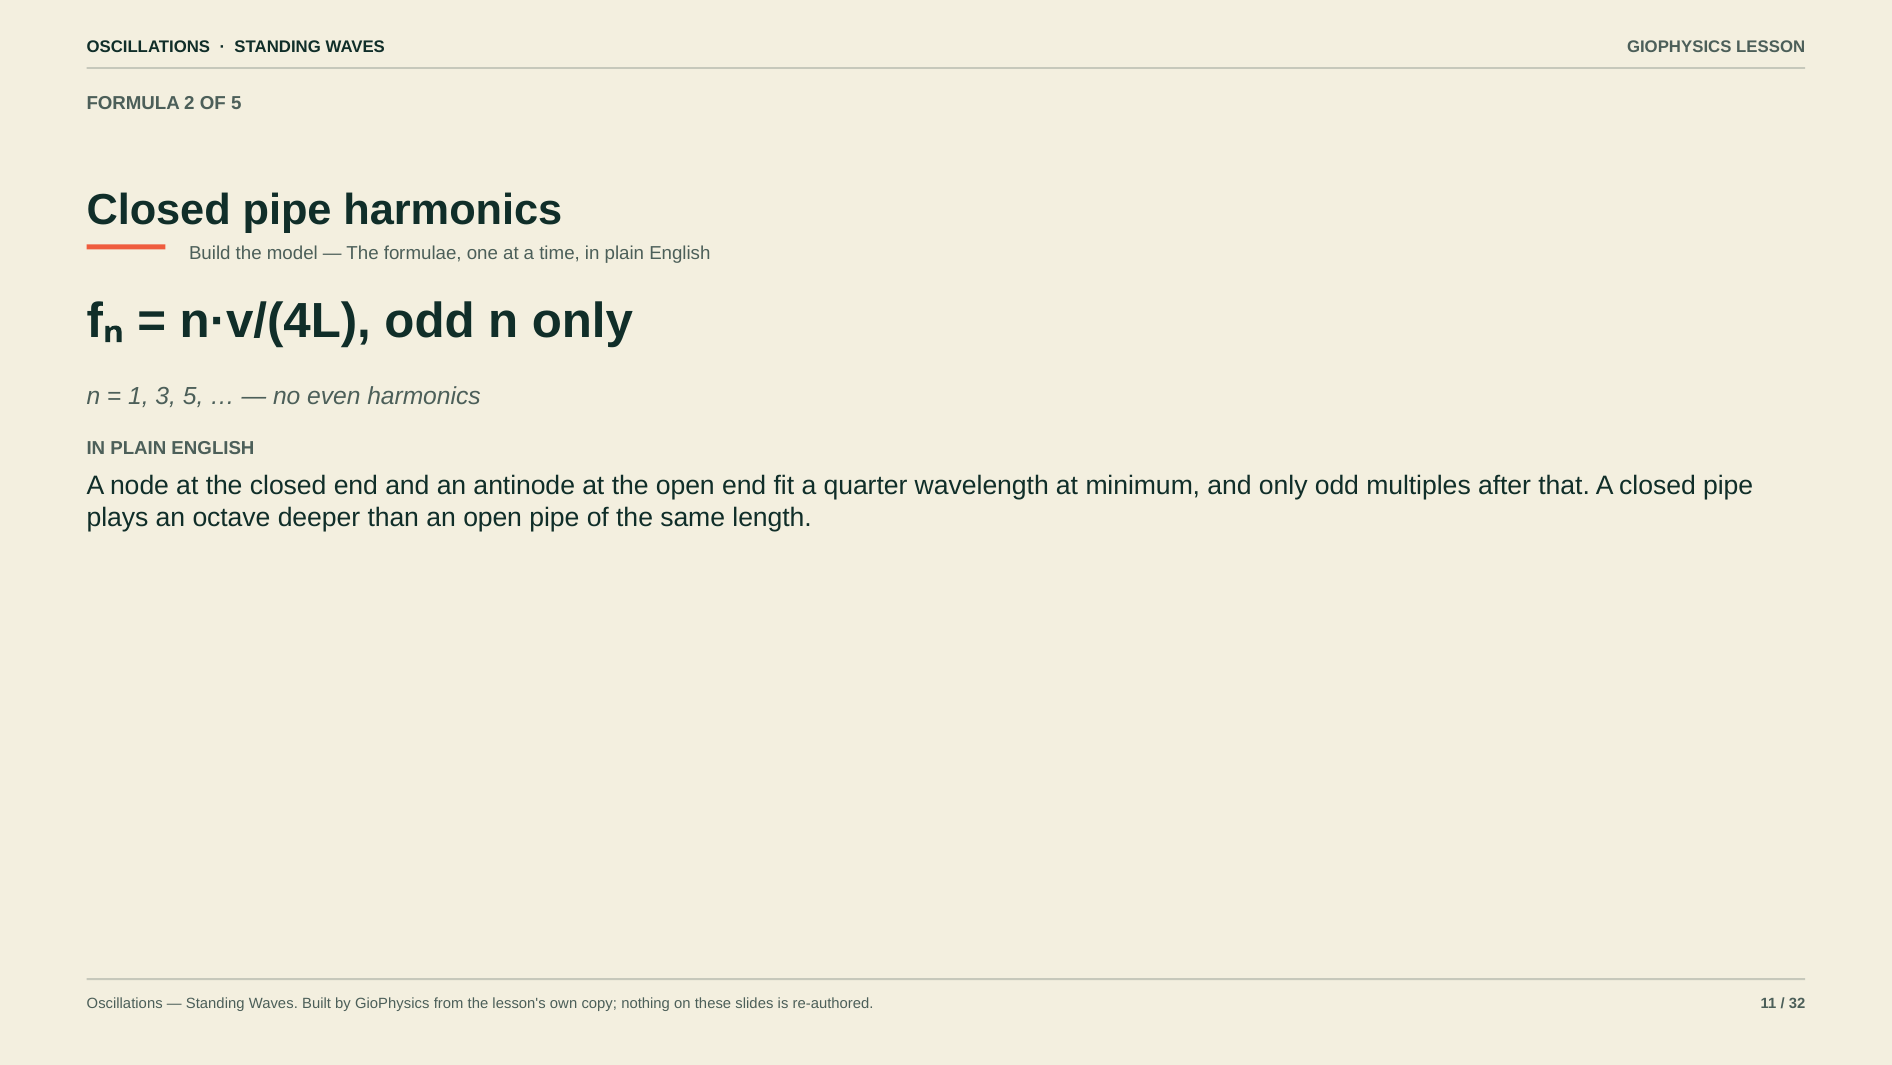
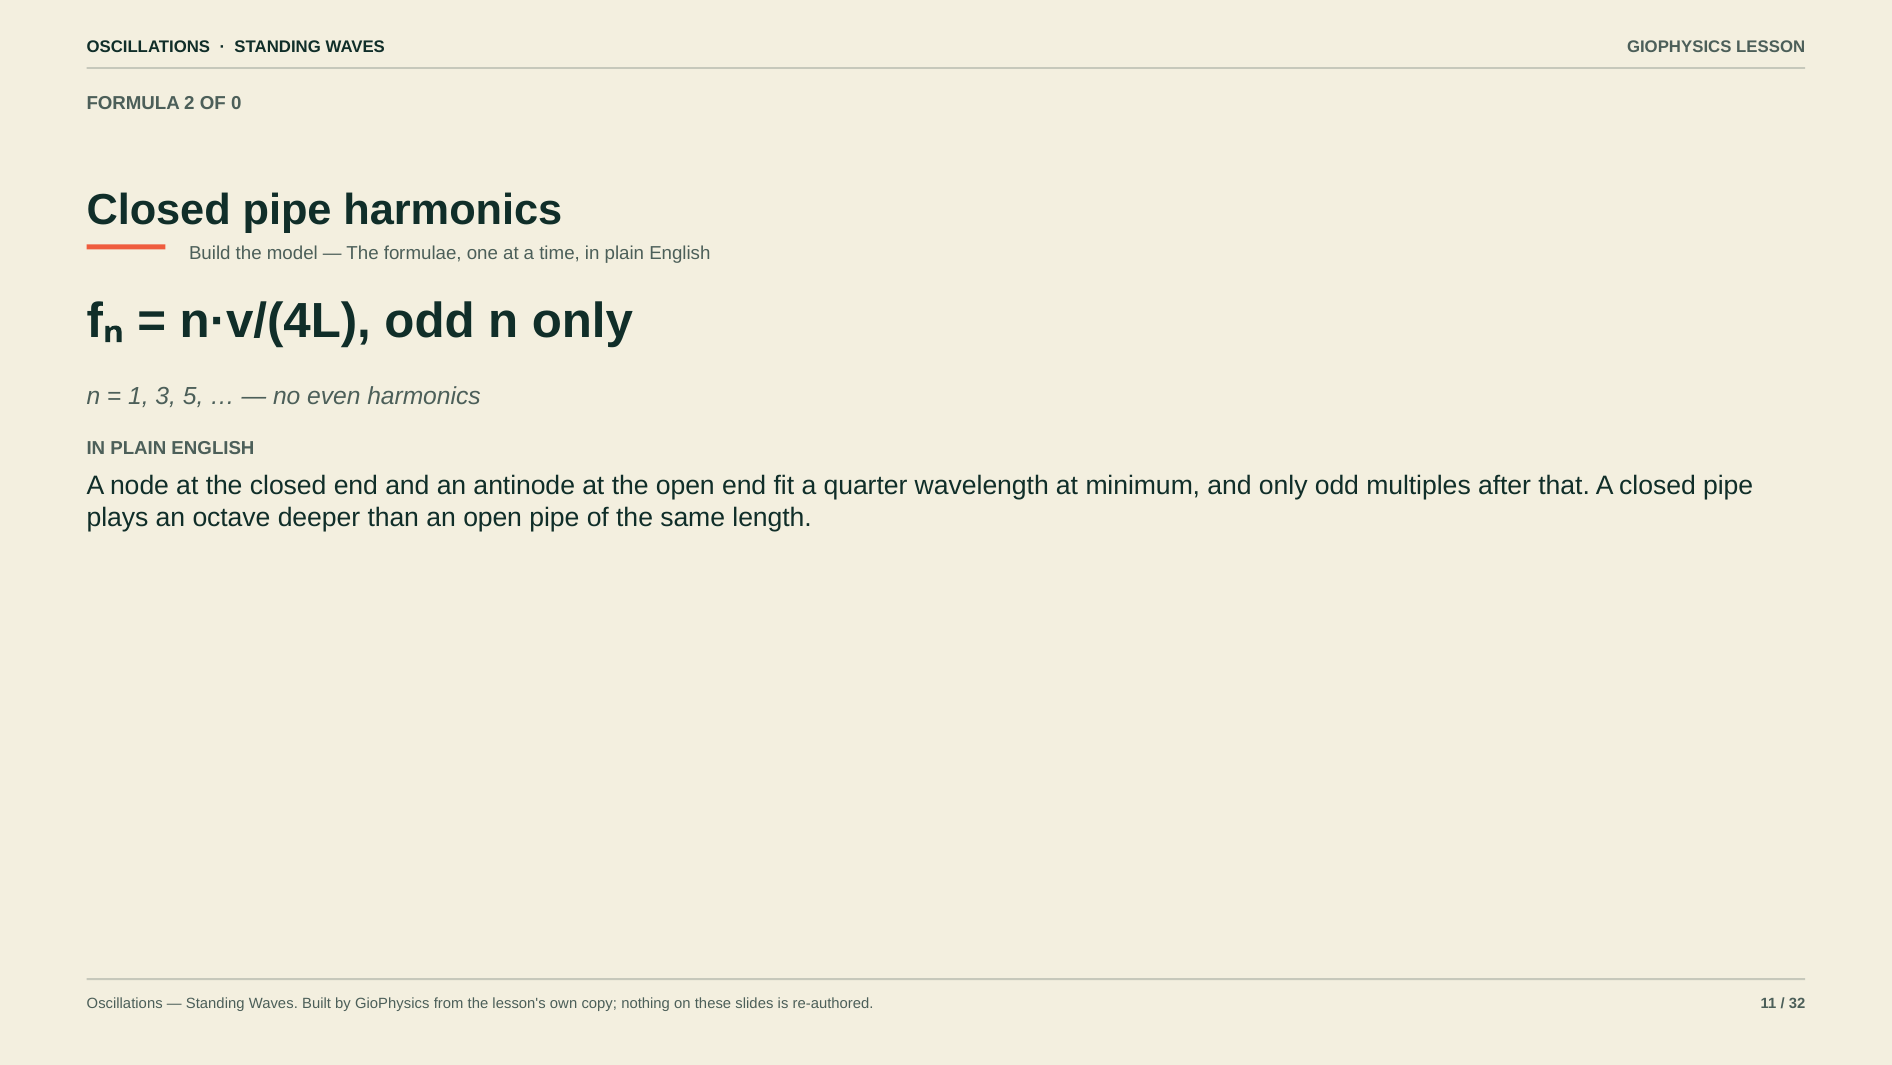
OF 5: 5 -> 0 (236, 103)
